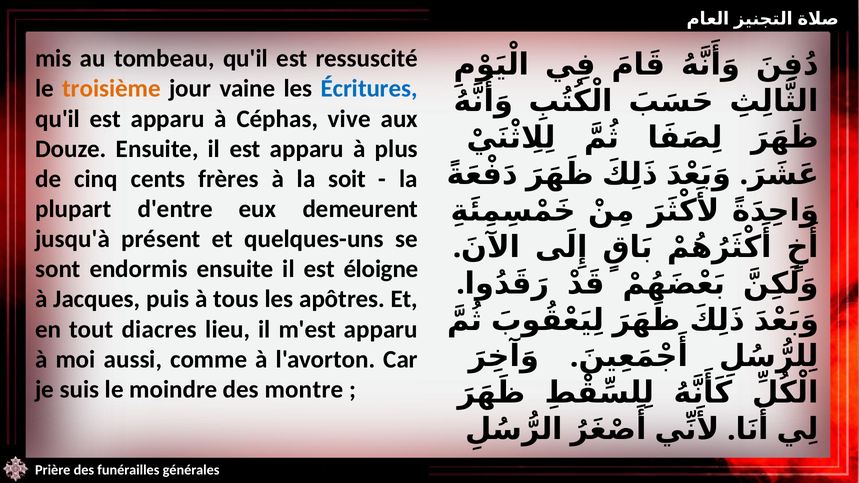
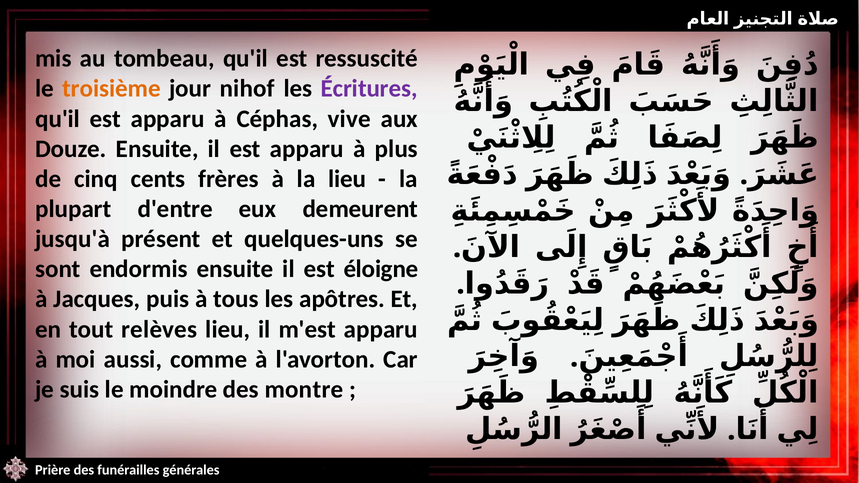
vaine: vaine -> nihof (247, 89)
Écritures colour: blue -> purple (369, 89)
la soit: soit -> lieu (347, 179)
diacres: diacres -> relèves (159, 329)
